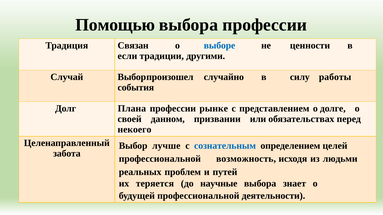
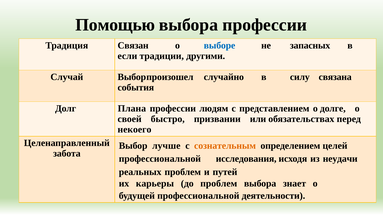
ценности: ценности -> запасных (310, 45)
работы: работы -> связана (335, 77)
рынке: рынке -> людям (214, 109)
данном: данном -> быстро (168, 119)
сознательным colour: blue -> orange (225, 146)
возможность: возможность -> исследования (246, 159)
людьми: людьми -> неудачи (340, 159)
теряется: теряется -> карьеры (155, 184)
до научные: научные -> проблем (219, 184)
